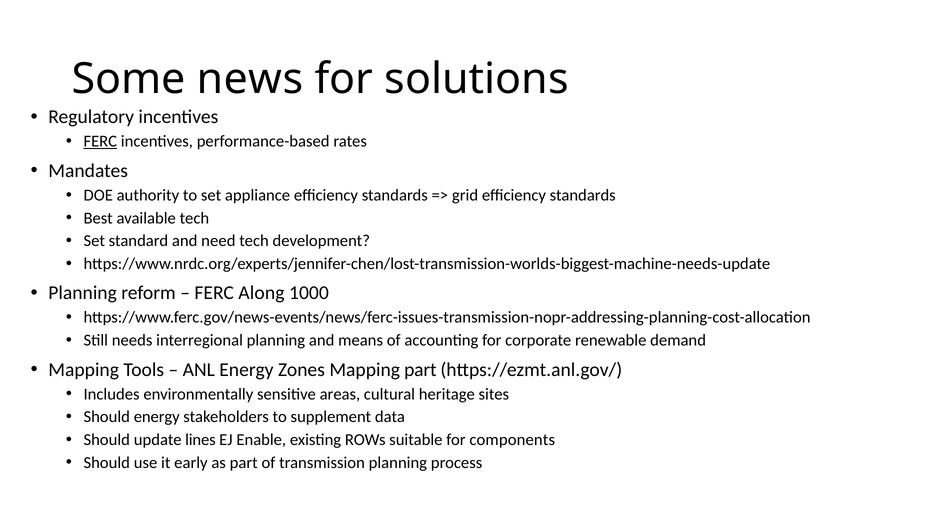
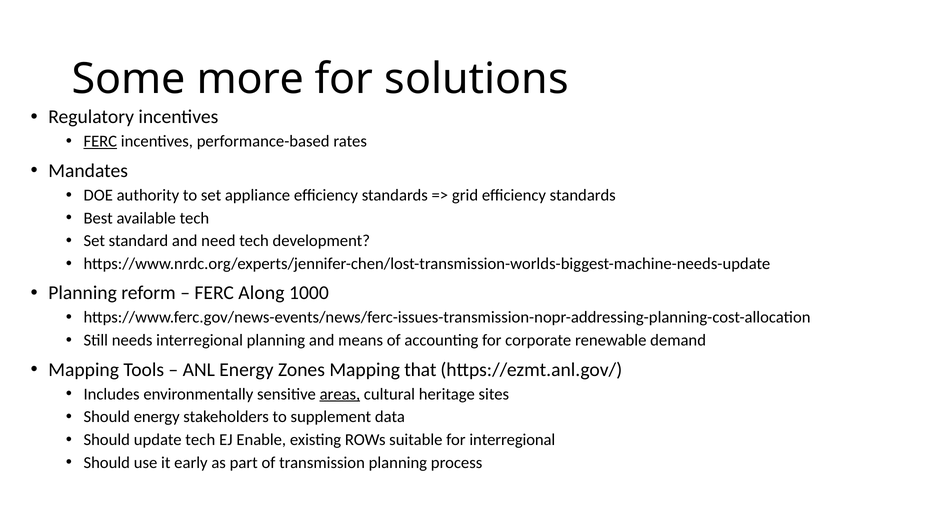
news: news -> more (250, 79)
Mapping part: part -> that (420, 370)
areas underline: none -> present (340, 394)
update lines: lines -> tech (200, 440)
for components: components -> interregional (512, 440)
